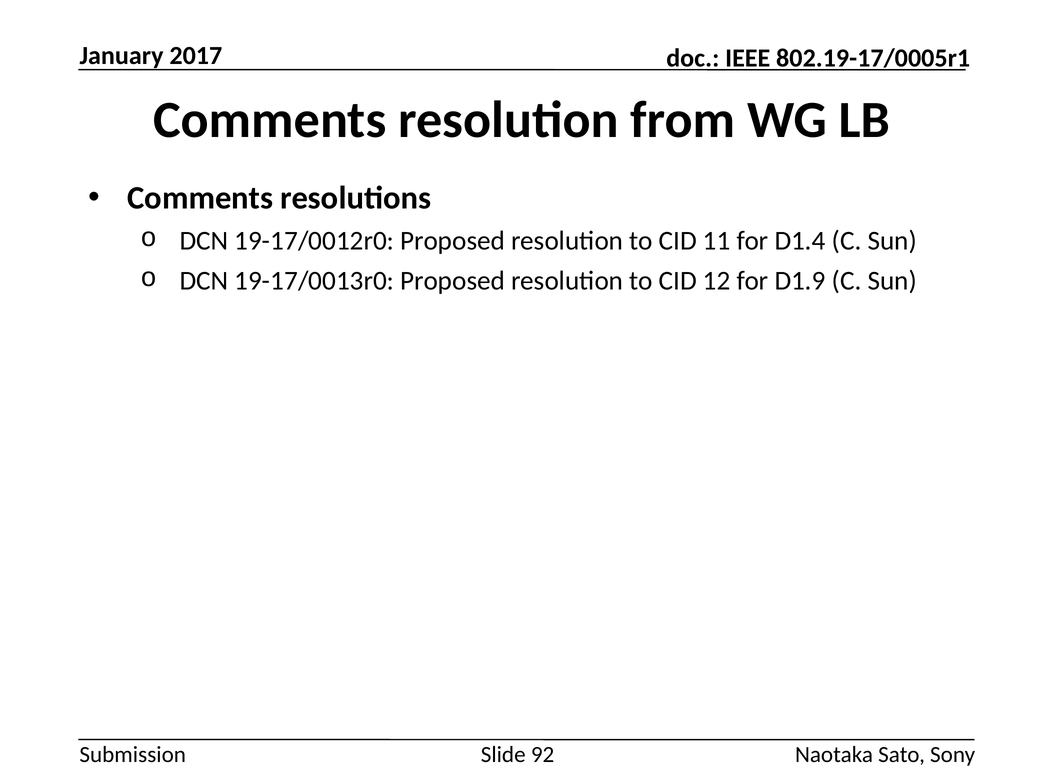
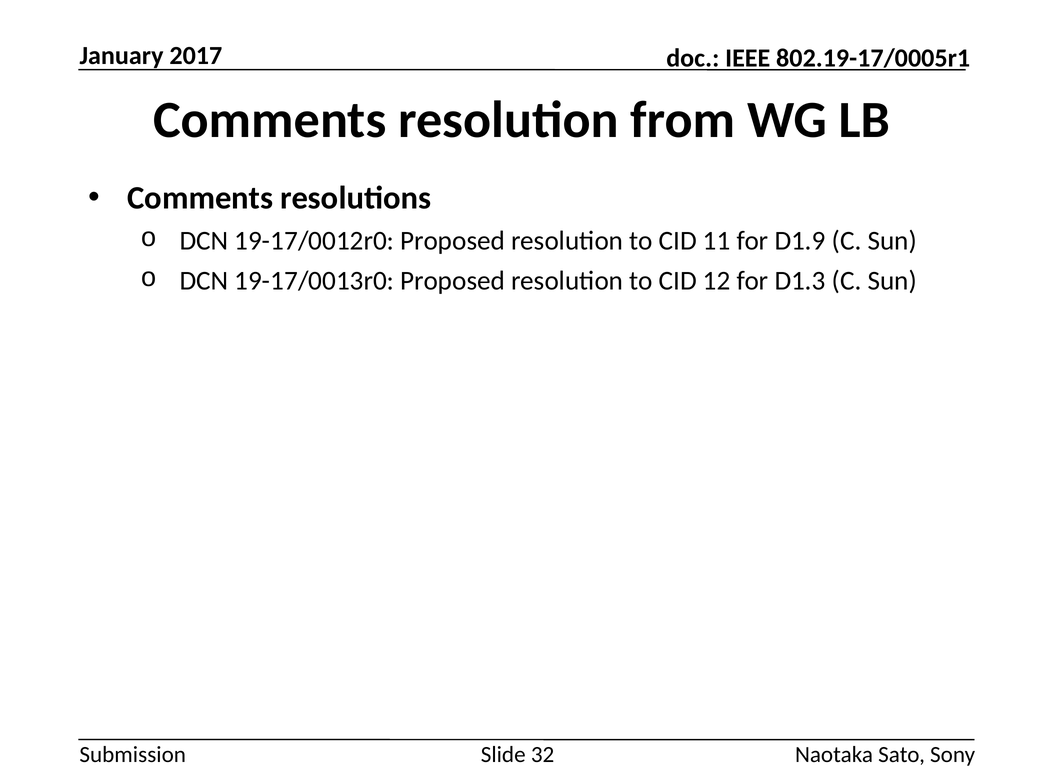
D1.4: D1.4 -> D1.9 (800, 241)
D1.9: D1.9 -> D1.3 (800, 281)
92: 92 -> 32 (543, 755)
